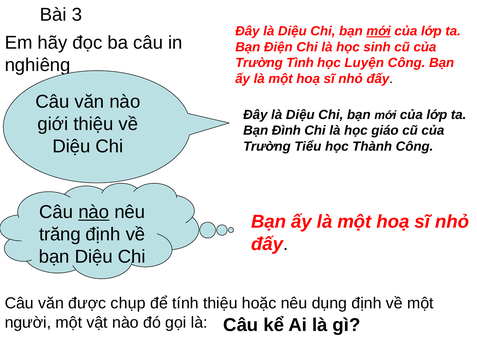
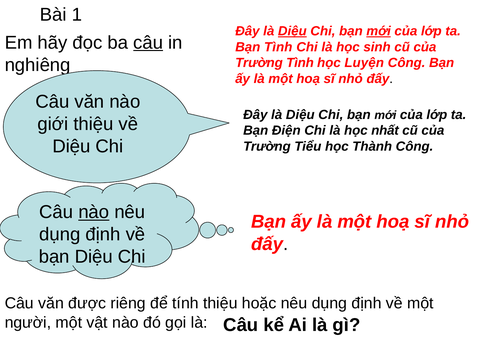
3: 3 -> 1 (77, 15)
Diệu underline: none -> present (292, 31)
câu underline: none -> present (148, 43)
Bạn Điện: Điện -> Tình (278, 47)
Đình: Đình -> Điện (286, 130)
giáo: giáo -> nhất (385, 130)
trăng: trăng -> dụng (60, 234)
chụp: chụp -> riêng (128, 303)
